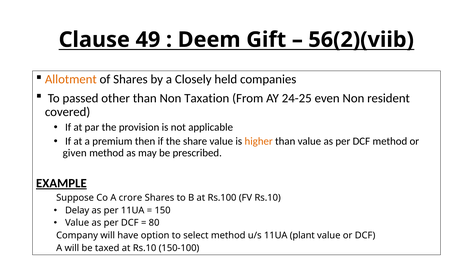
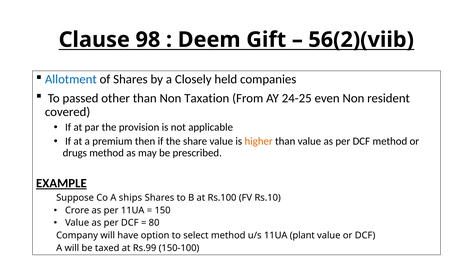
49: 49 -> 98 (148, 40)
Allotment colour: orange -> blue (71, 79)
given: given -> drugs (75, 153)
crore: crore -> ships (130, 198)
Delay: Delay -> Crore (77, 210)
at Rs.10: Rs.10 -> Rs.99 (145, 248)
